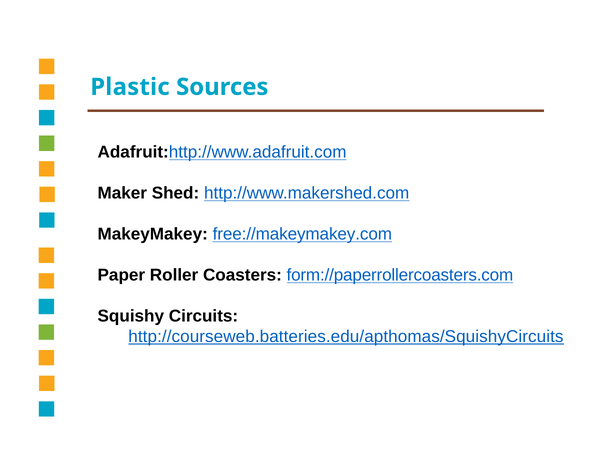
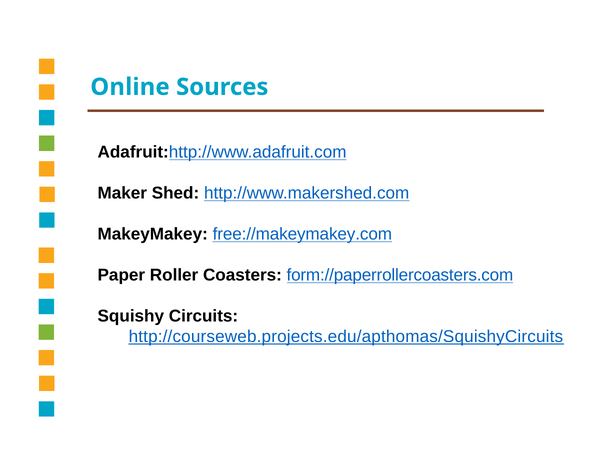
Plastic: Plastic -> Online (130, 87)
http://courseweb.batteries.edu/apthomas/SquishyCircuits: http://courseweb.batteries.edu/apthomas/SquishyCircuits -> http://courseweb.projects.edu/apthomas/SquishyCircuits (346, 337)
